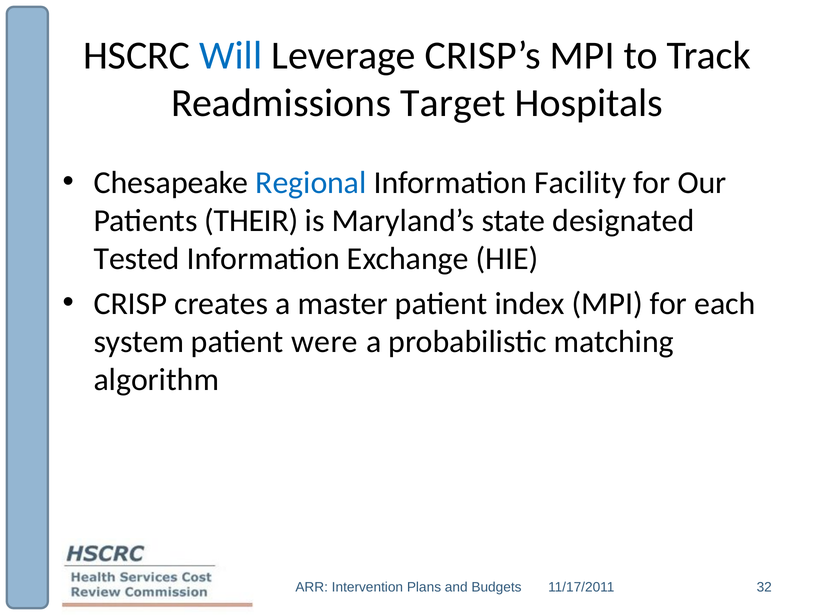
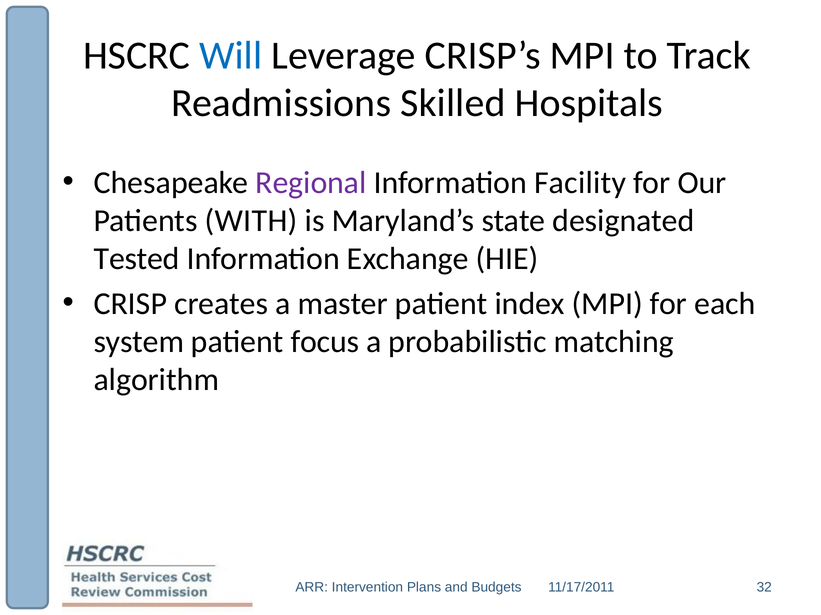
Target: Target -> Skilled (453, 103)
Regional colour: blue -> purple (311, 183)
THEIR: THEIR -> WITH (251, 221)
were: were -> focus (325, 342)
